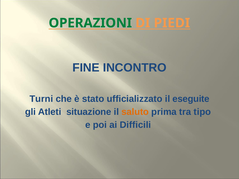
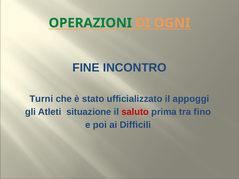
PIEDI: PIEDI -> OGNI (172, 23)
eseguite: eseguite -> appoggi (191, 99)
saluto colour: orange -> red (135, 112)
tipo: tipo -> fino (202, 112)
